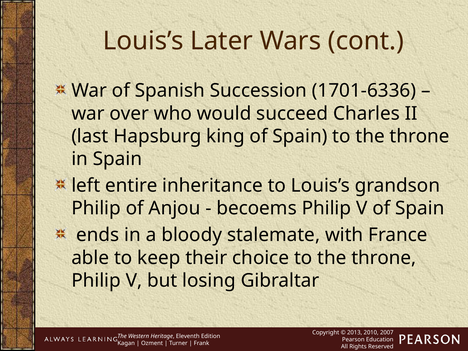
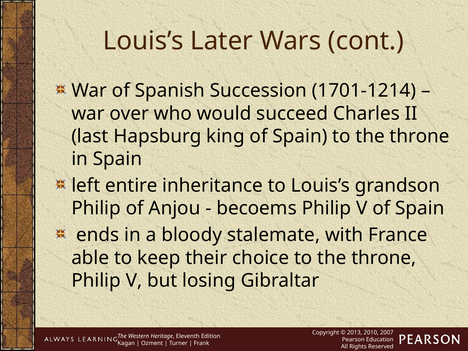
1701-6336: 1701-6336 -> 1701-1214 (364, 91)
